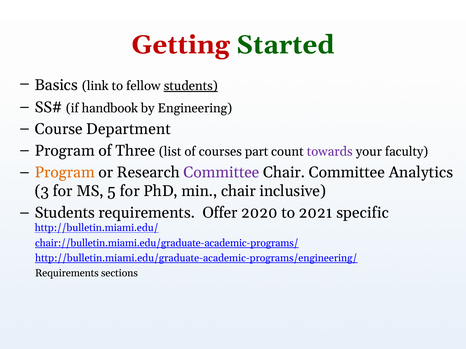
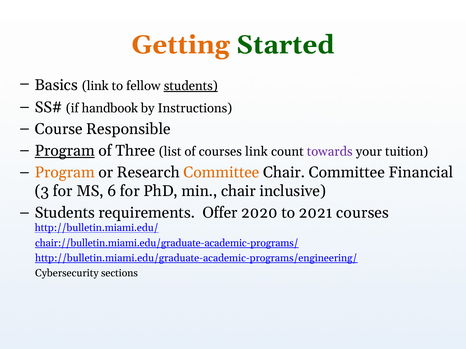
Getting colour: red -> orange (181, 45)
Engineering: Engineering -> Instructions (195, 108)
Department: Department -> Responsible (129, 129)
Program underline: none -> present (65, 151)
courses part: part -> link (256, 152)
faculty: faculty -> tuition (407, 152)
Committee colour: purple -> orange (221, 173)
Analytics: Analytics -> Financial (421, 173)
5: 5 -> 6 (112, 191)
2021 specific: specific -> courses (363, 213)
Requirements: Requirements -> Cybersecurity (67, 274)
